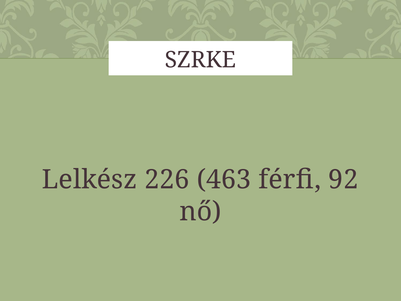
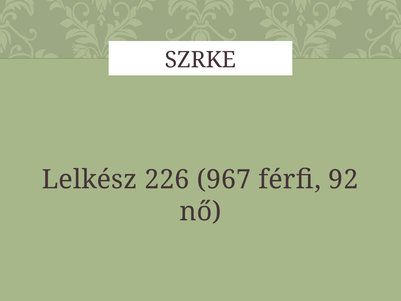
463: 463 -> 967 (224, 179)
